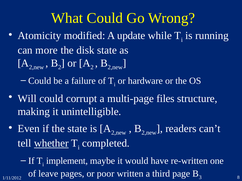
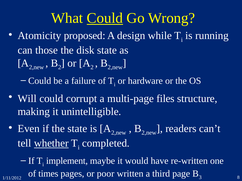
Could underline: none -> present (105, 18)
modified: modified -> proposed (85, 36)
update: update -> design (131, 36)
more: more -> those (47, 50)
leave: leave -> times (48, 174)
